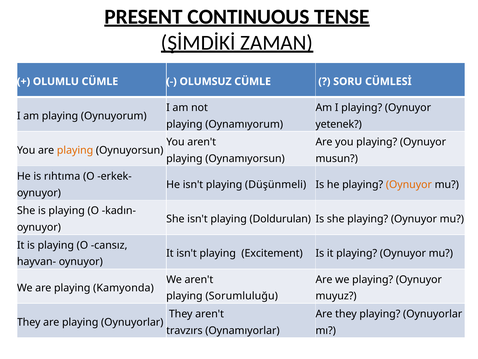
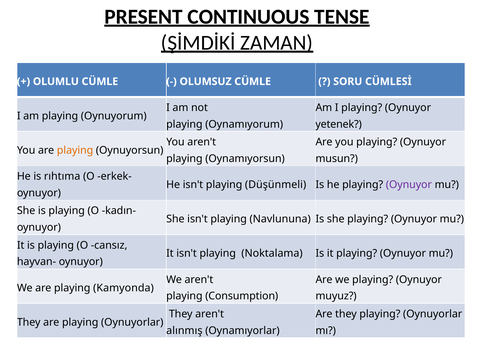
Oynuyor colour: orange -> purple (409, 184)
Doldurulan: Doldurulan -> Navlununa (280, 219)
Excitement: Excitement -> Noktalama (272, 253)
Sorumluluğu: Sorumluluğu -> Consumption (242, 296)
travzırs: travzırs -> alınmış (184, 330)
